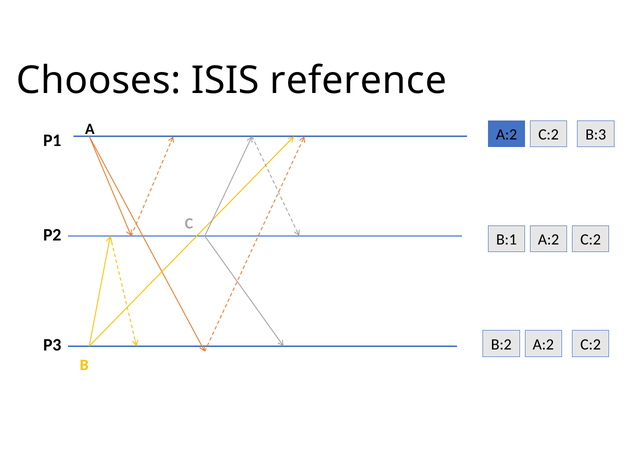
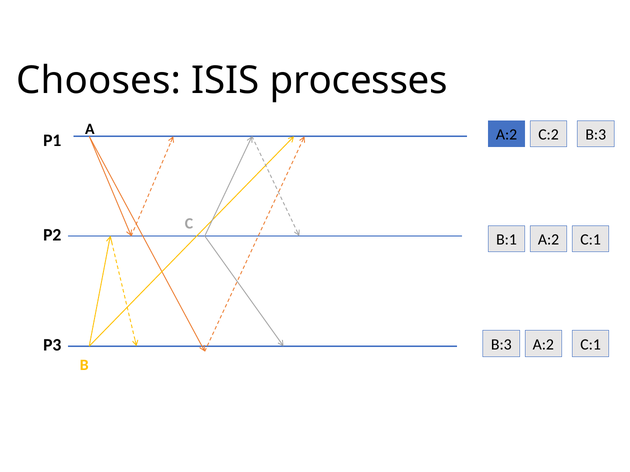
reference: reference -> processes (359, 81)
C:2: C:2 -> C:1 (591, 240)
B:2: B:2 -> B:3 (501, 345)
A:2 C:2: C:2 -> C:1 (591, 345)
